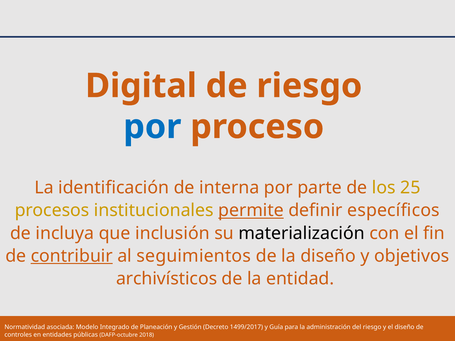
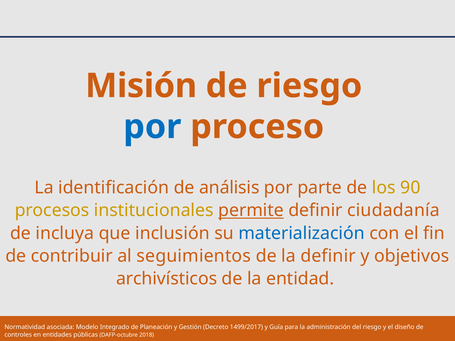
Digital: Digital -> Misión (141, 86)
interna: interna -> análisis (229, 188)
25: 25 -> 90 (410, 188)
específicos: específicos -> ciudadanía (394, 211)
materialización colour: black -> blue (302, 233)
contribuir underline: present -> none (72, 256)
la diseño: diseño -> definir (328, 256)
